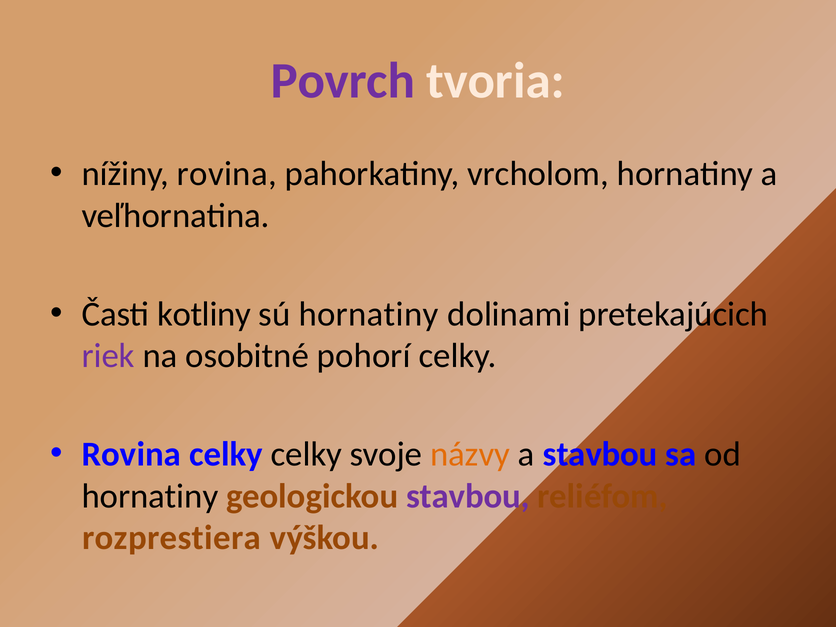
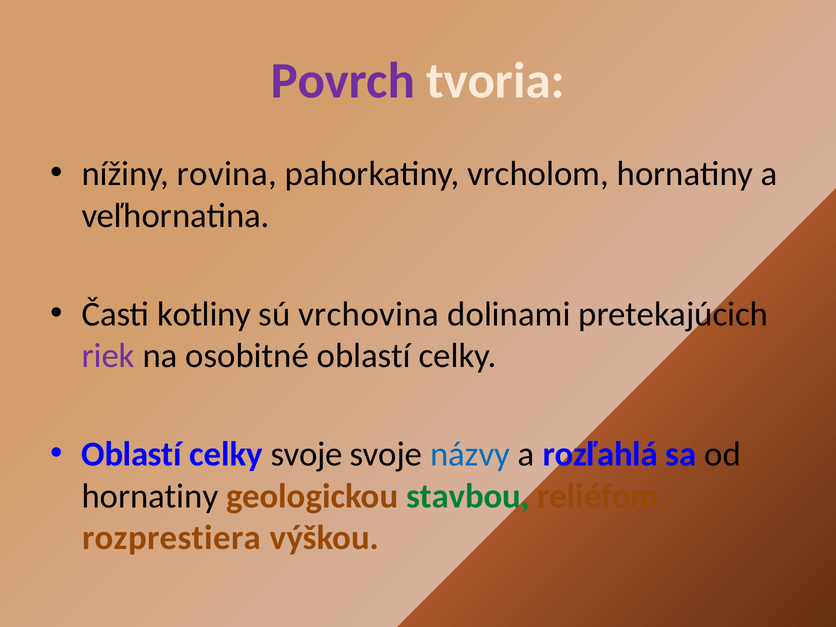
sú hornatiny: hornatiny -> vrchovina (369, 314)
osobitné pohorí: pohorí -> oblastí (364, 356)
Rovina: Rovina -> Oblastí (132, 454)
celky celky: celky -> svoje (307, 454)
názvy colour: orange -> blue (470, 454)
a stavbou: stavbou -> rozľahlá (600, 454)
stavbou colour: purple -> green (468, 496)
